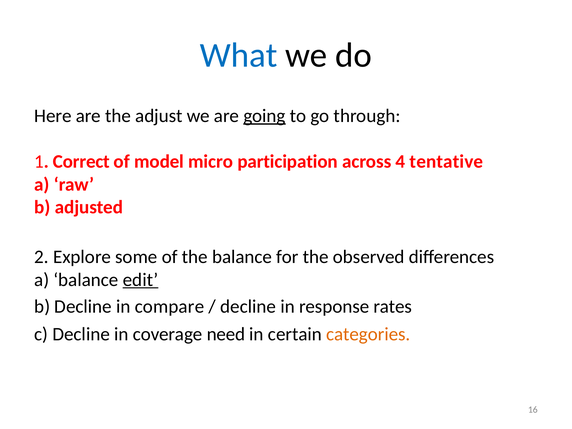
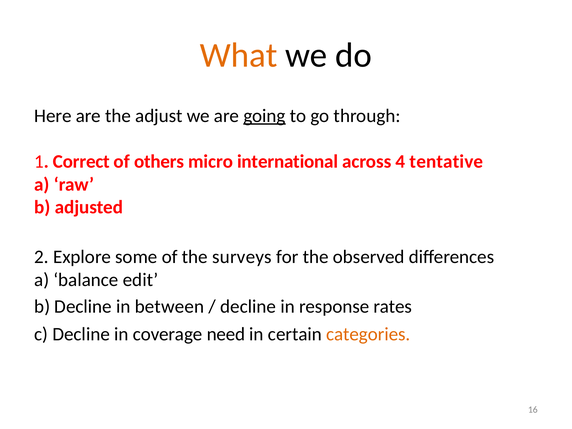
What colour: blue -> orange (239, 55)
model: model -> others (159, 161)
participation: participation -> international (288, 161)
the balance: balance -> surveys (242, 257)
edit underline: present -> none (140, 280)
compare: compare -> between (169, 306)
